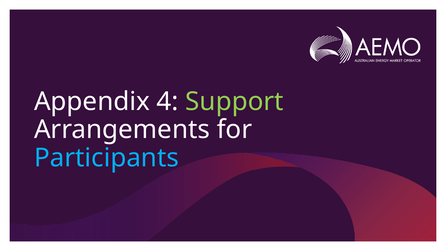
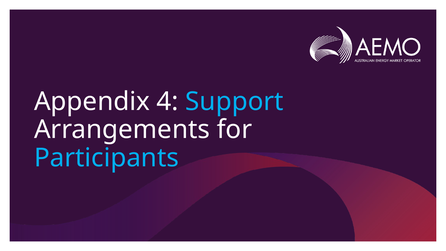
Support colour: light green -> light blue (234, 102)
